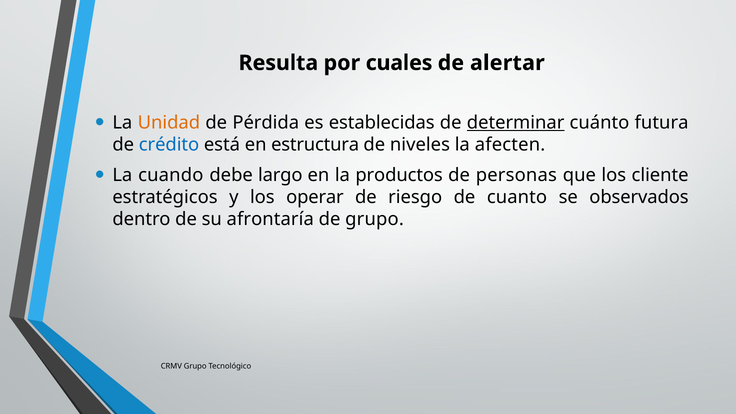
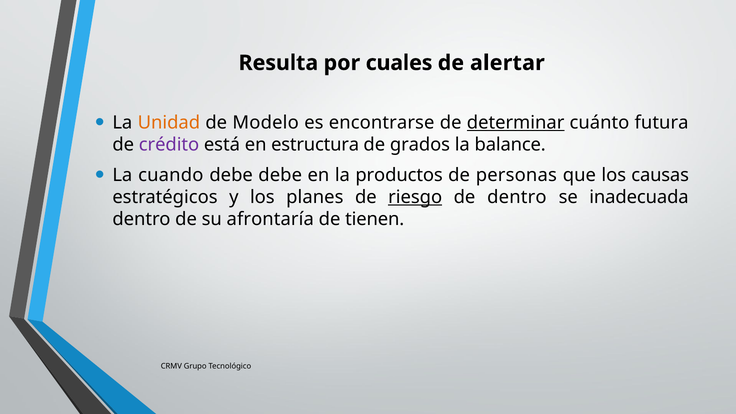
Pérdida: Pérdida -> Modelo (266, 123)
establecidas: establecidas -> encontrarse (382, 123)
crédito colour: blue -> purple (169, 145)
niveles: niveles -> grados (420, 145)
afecten: afecten -> balance (510, 145)
debe largo: largo -> debe (280, 175)
cliente: cliente -> causas (660, 175)
operar: operar -> planes (315, 197)
riesgo underline: none -> present (415, 197)
de cuanto: cuanto -> dentro (517, 197)
observados: observados -> inadecuada (639, 197)
de grupo: grupo -> tienen (375, 219)
